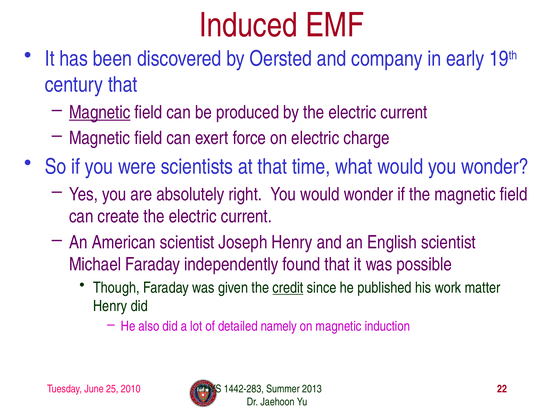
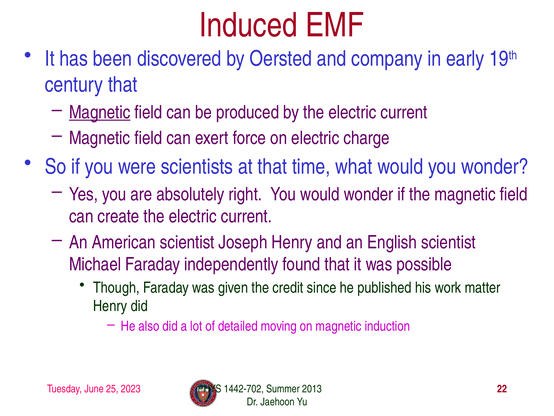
credit underline: present -> none (288, 287)
namely: namely -> moving (279, 326)
2010: 2010 -> 2023 (131, 389)
1442-283: 1442-283 -> 1442-702 (244, 389)
